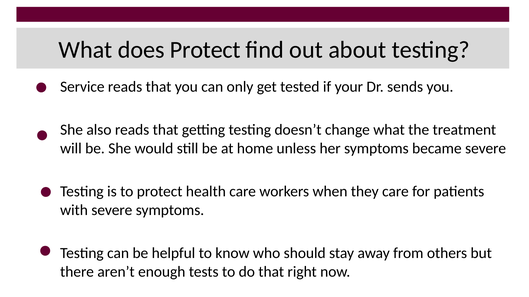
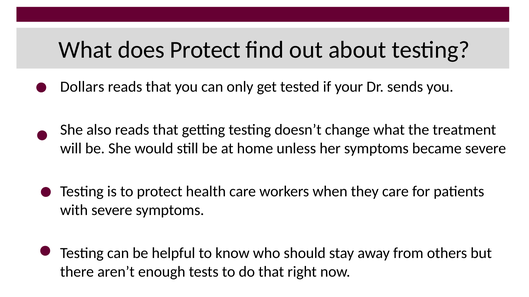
Service: Service -> Dollars (82, 87)
